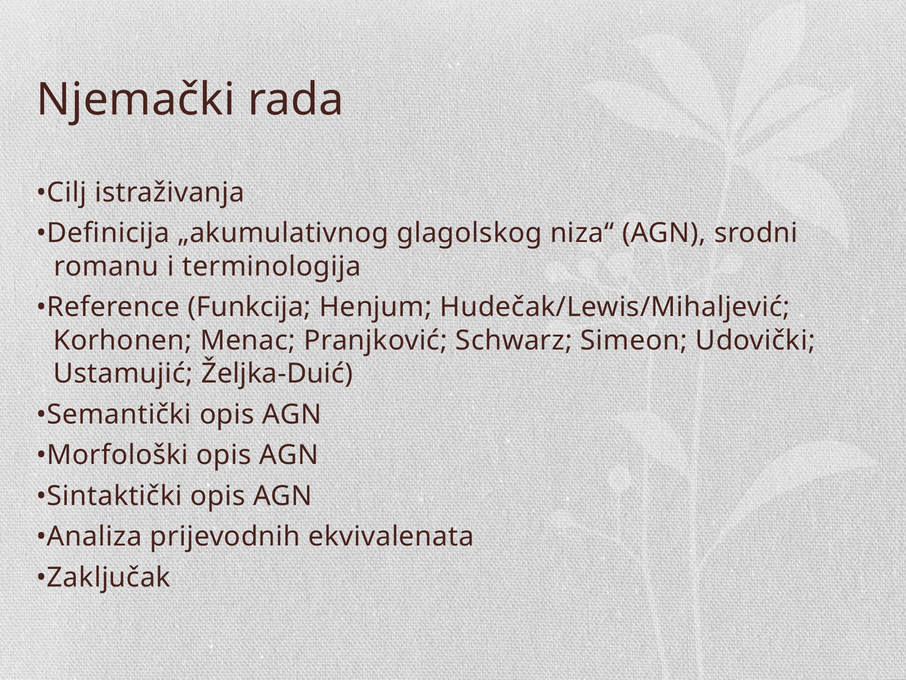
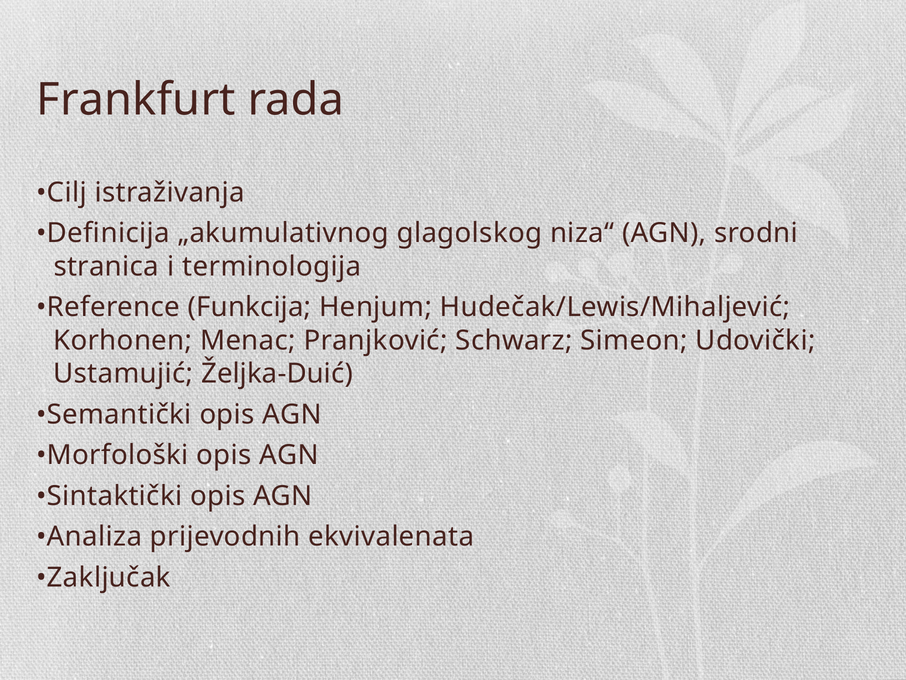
Njemački: Njemački -> Frankfurt (136, 100)
romanu: romanu -> stranica (106, 266)
